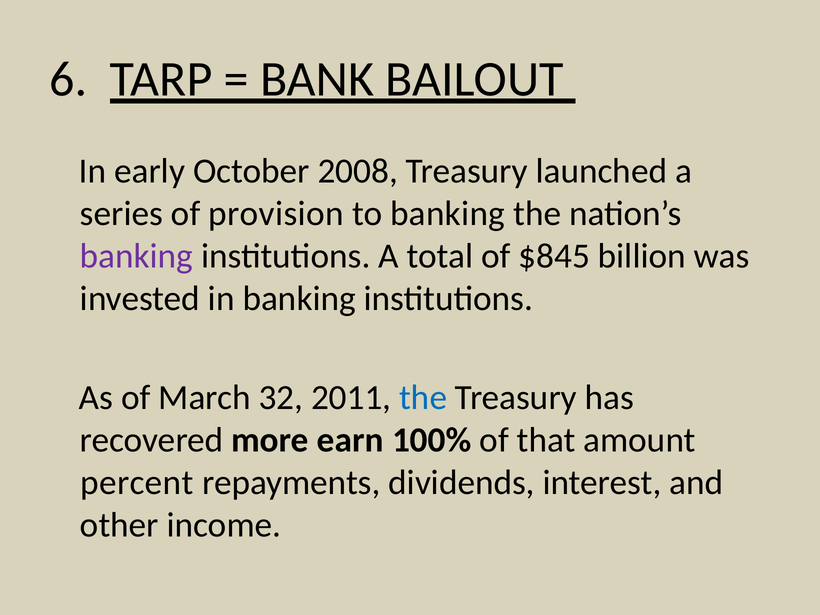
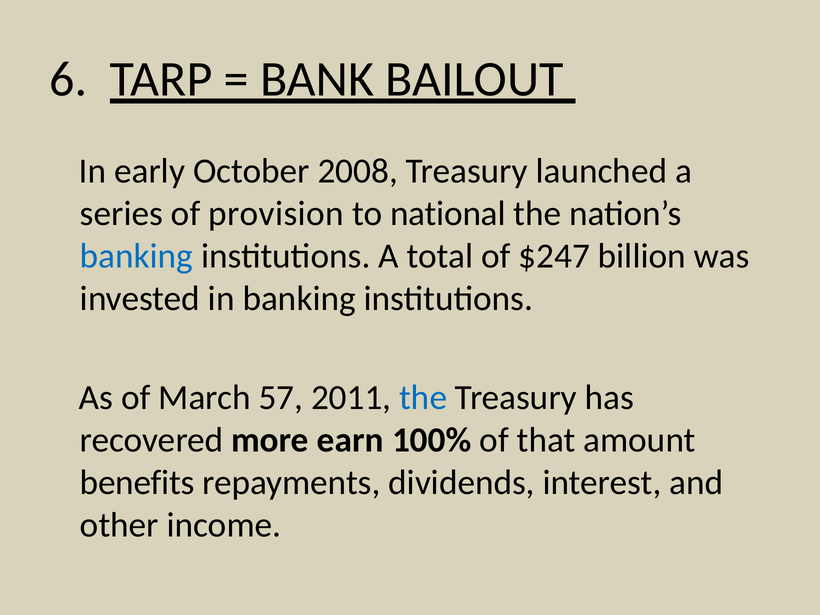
to banking: banking -> national (448, 214)
banking colour: purple -> blue (137, 256)
$845: $845 -> $247 (554, 256)
32: 32 -> 57 (281, 398)
percent: percent -> benefits (137, 483)
